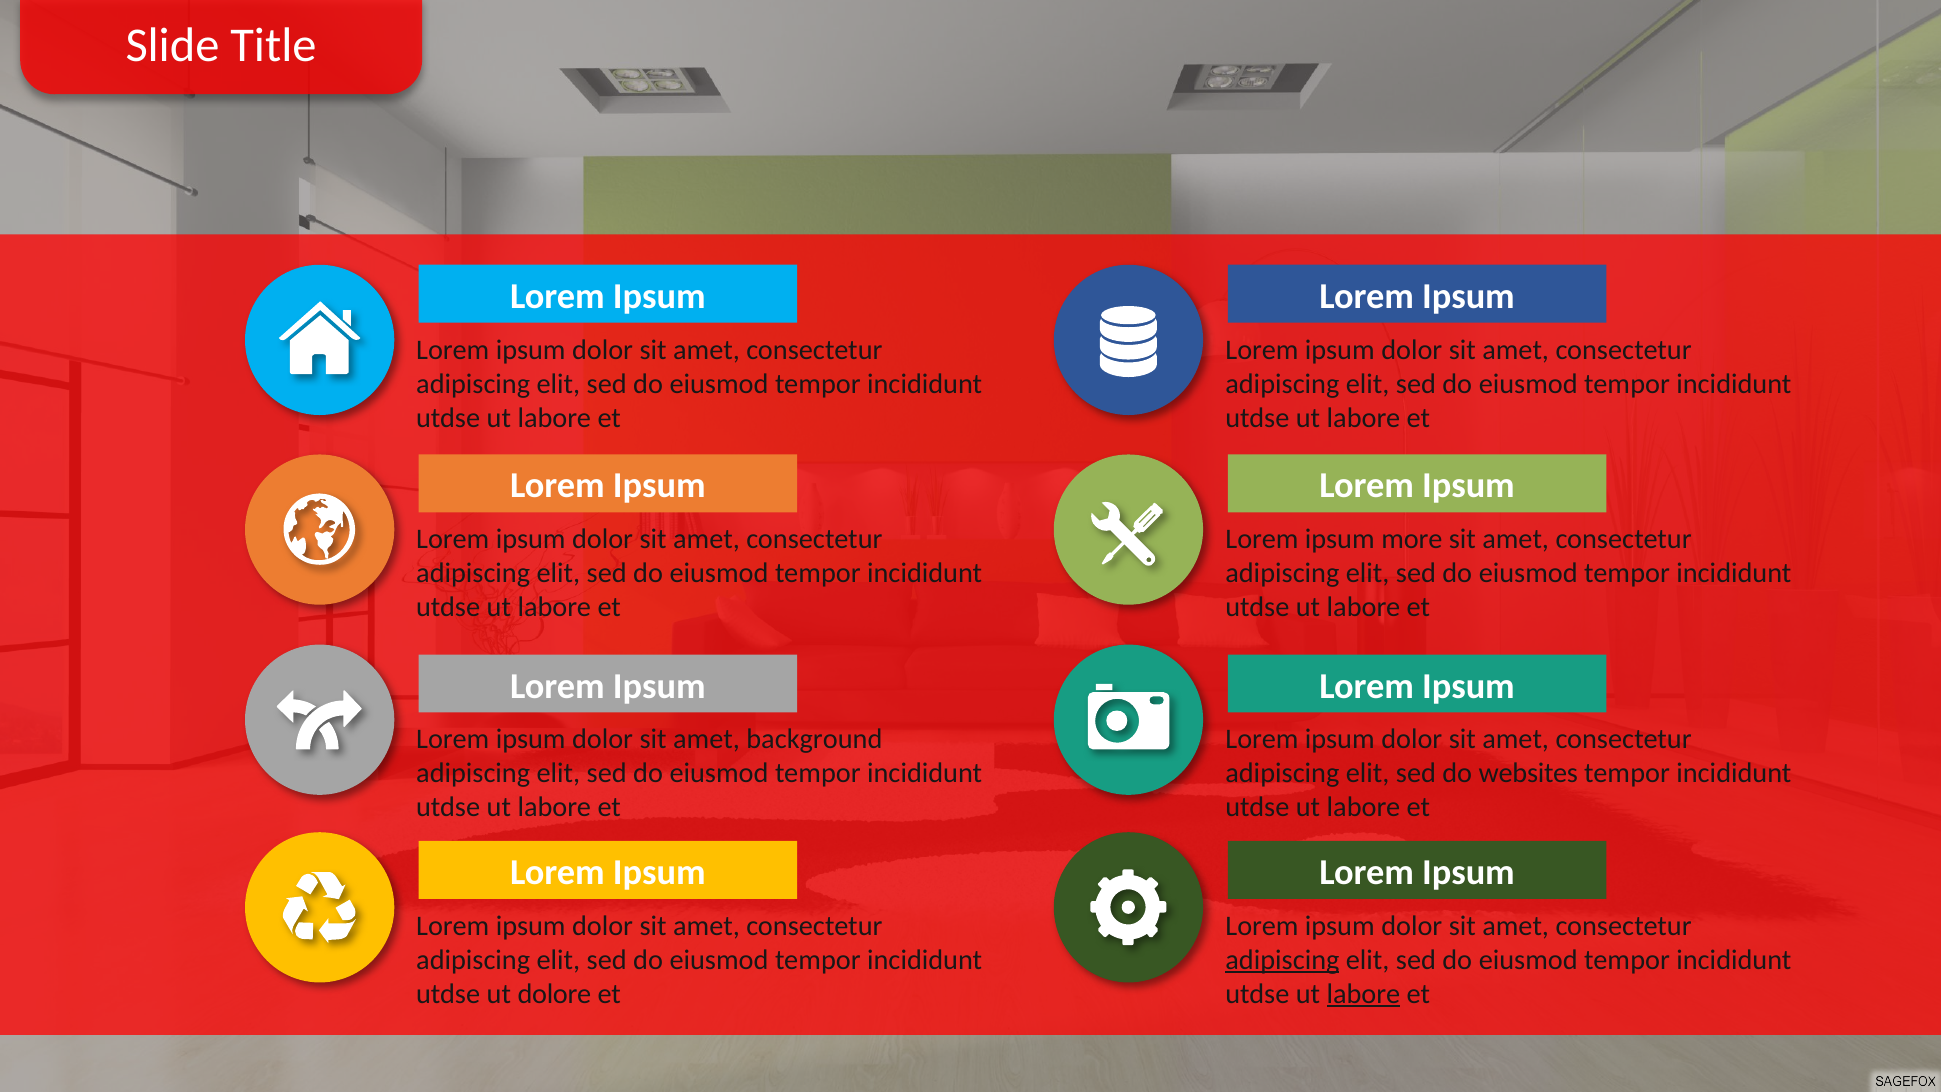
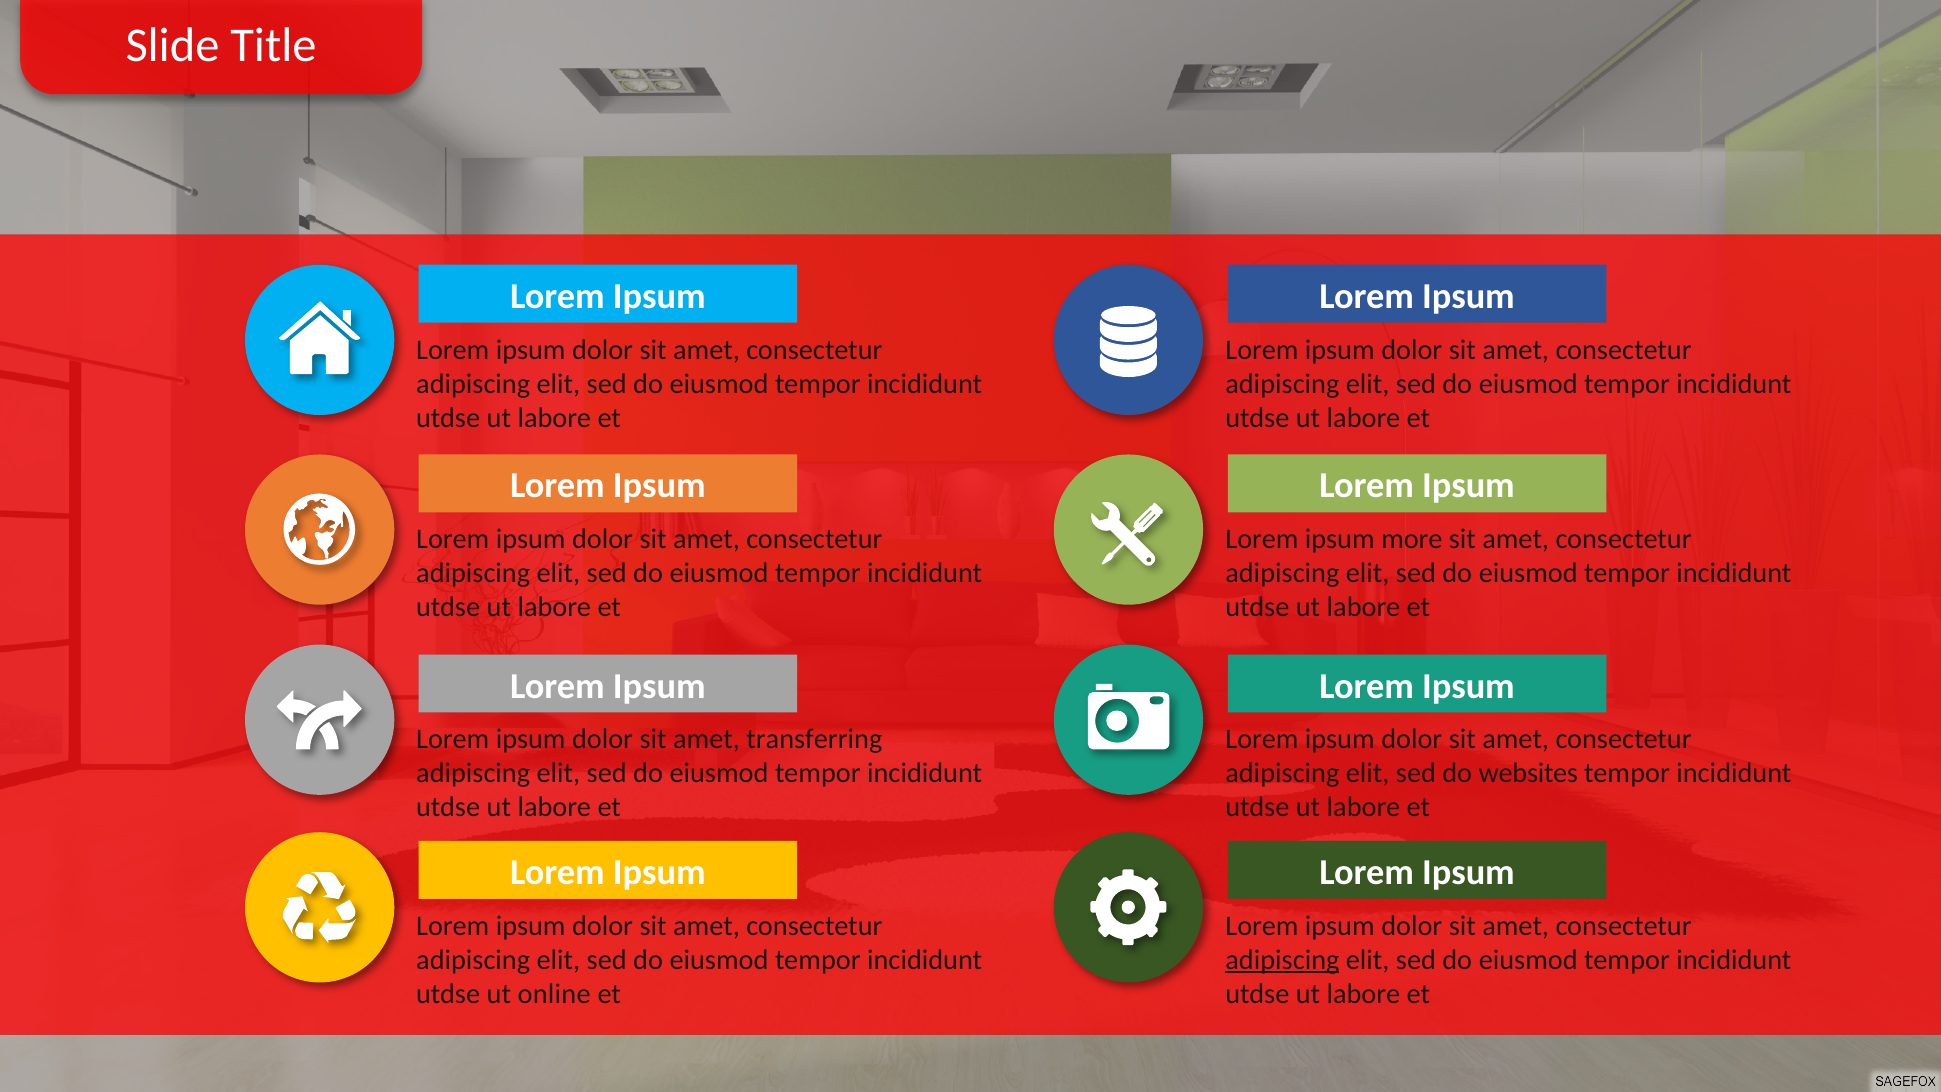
background: background -> transferring (814, 740)
dolore: dolore -> online (554, 994)
labore underline: present -> none (1363, 994)
